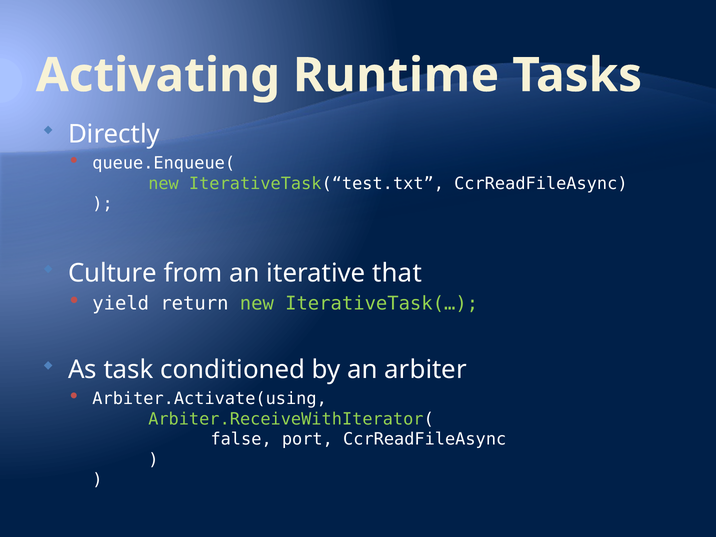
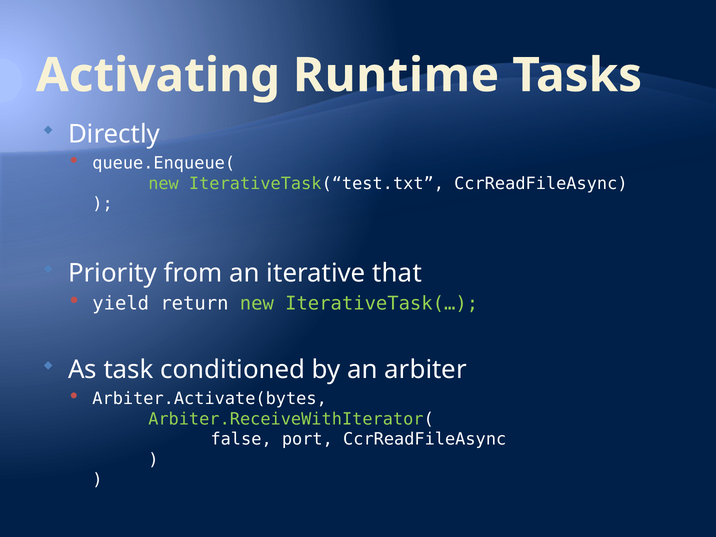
Culture: Culture -> Priority (112, 273)
Arbiter.Activate(using: Arbiter.Activate(using -> Arbiter.Activate(bytes (210, 399)
